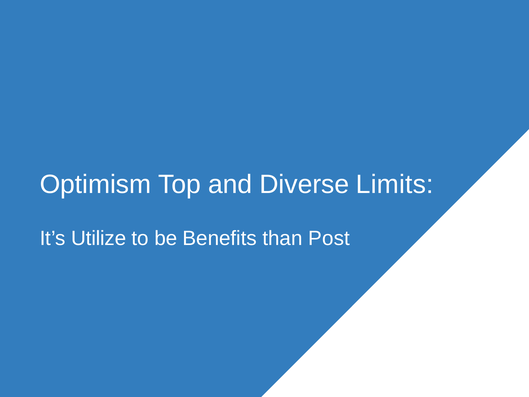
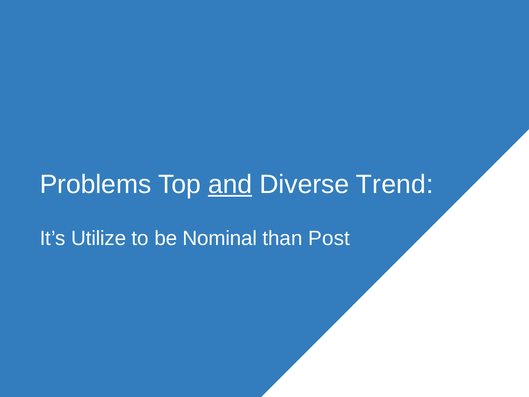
Optimism: Optimism -> Problems (95, 184)
and underline: none -> present (230, 184)
Limits: Limits -> Trend (395, 184)
Benefits: Benefits -> Nominal (220, 238)
